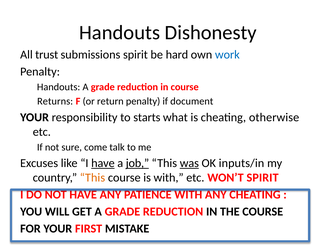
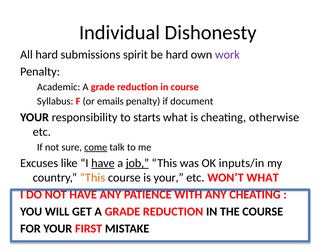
Handouts: Handouts -> Individual (120, 33)
All trust: trust -> hard (47, 55)
work colour: blue -> purple (227, 55)
Handouts: Handouts -> Academic (59, 87)
Returns: Returns -> Syllabus (55, 101)
return: return -> emails (110, 101)
come underline: none -> present (96, 147)
was underline: present -> none (189, 163)
is with: with -> your (169, 178)
WON’T SPIRIT: SPIRIT -> WHAT (263, 178)
